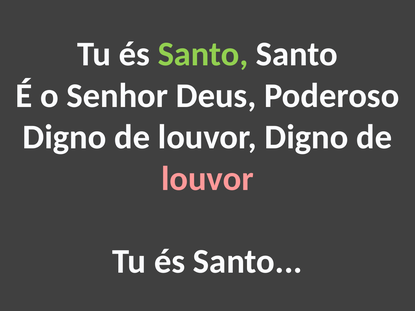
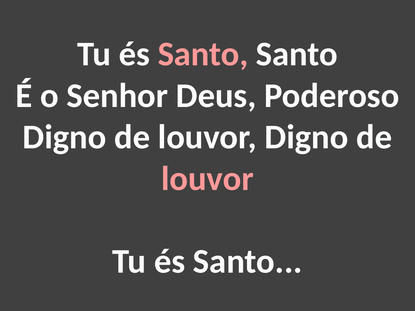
Santo colour: light green -> pink (203, 54)
